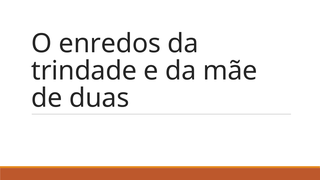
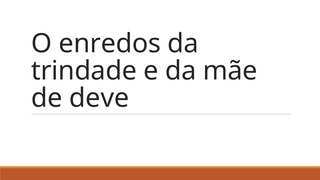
duas: duas -> deve (99, 98)
